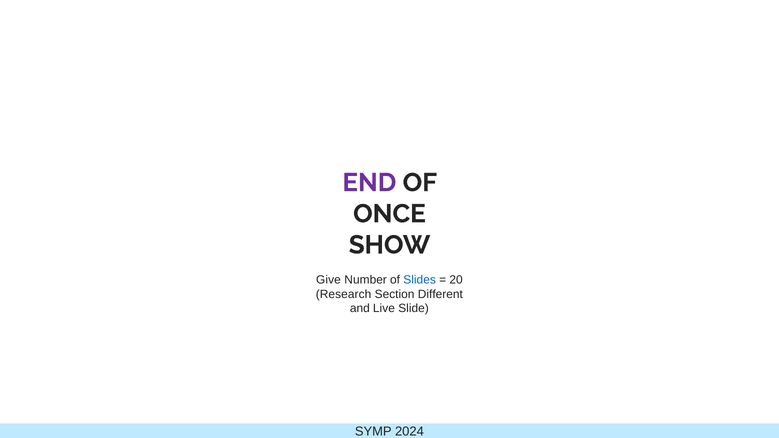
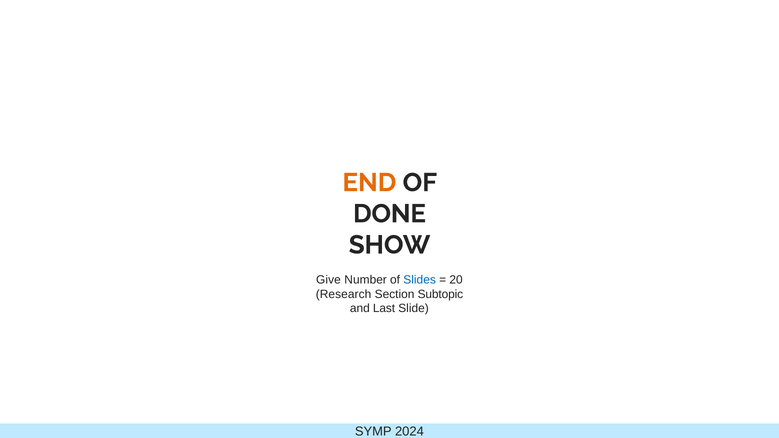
END colour: purple -> orange (369, 183)
ONCE: ONCE -> DONE (390, 214)
Different: Different -> Subtopic (440, 294)
Live: Live -> Last (384, 309)
